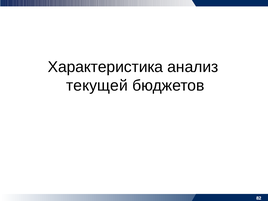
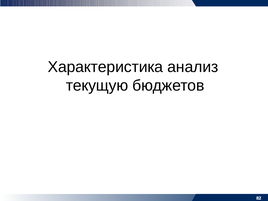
текущей: текущей -> текущую (97, 86)
